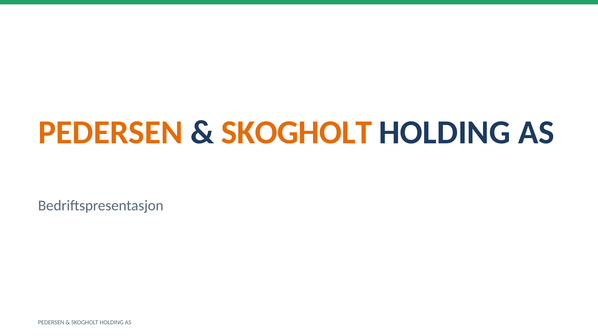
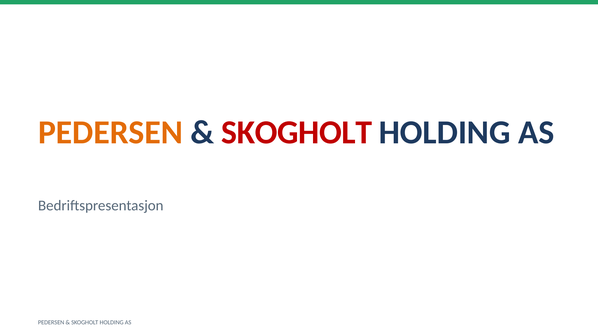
SKOGHOLT colour: orange -> red (297, 133)
